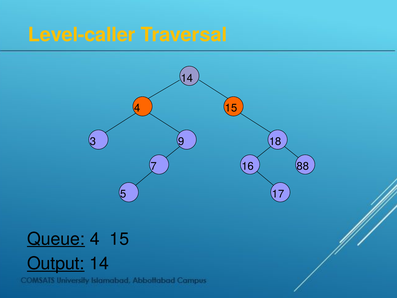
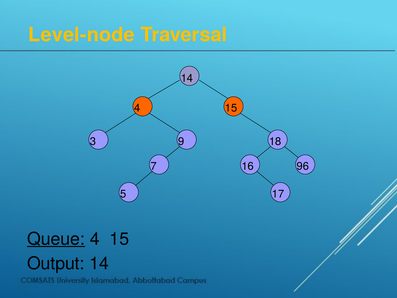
Level-caller: Level-caller -> Level-node (81, 35)
88: 88 -> 96 (303, 166)
Output underline: present -> none (56, 263)
